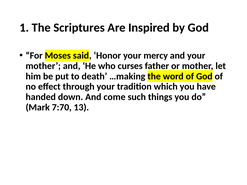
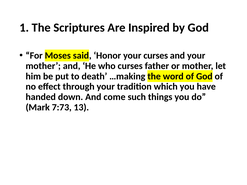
your mercy: mercy -> curses (156, 56)
7:70: 7:70 -> 7:73 (62, 107)
